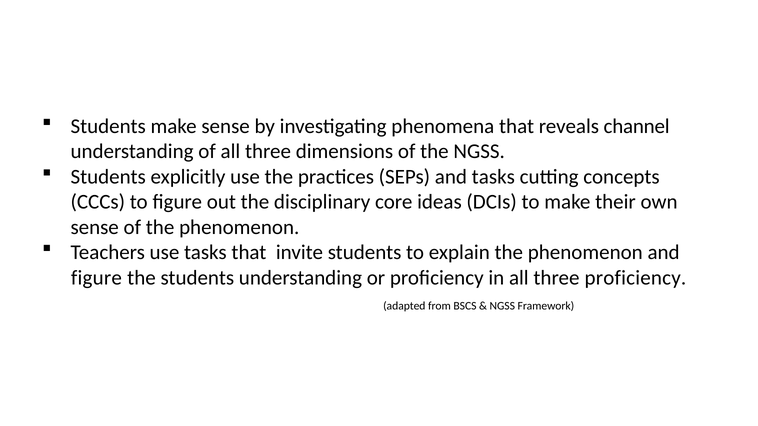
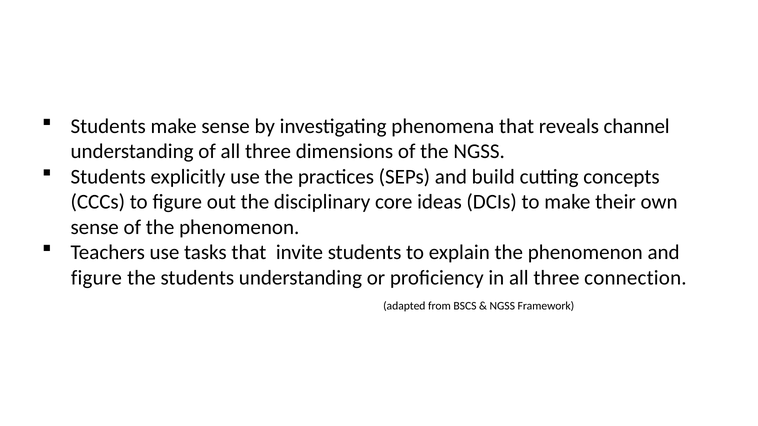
and tasks: tasks -> build (493, 177)
three proficiency: proficiency -> connection (635, 278)
